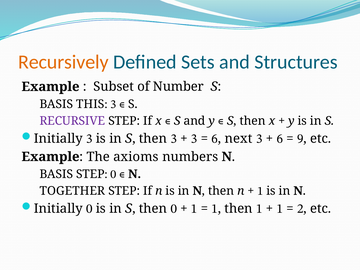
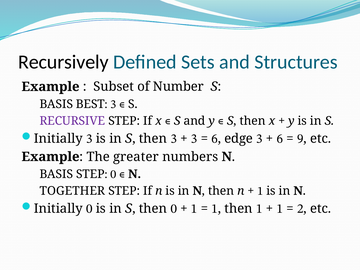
Recursively colour: orange -> black (63, 62)
THIS: THIS -> BEST (90, 104)
next: next -> edge (239, 139)
axioms: axioms -> greater (136, 157)
